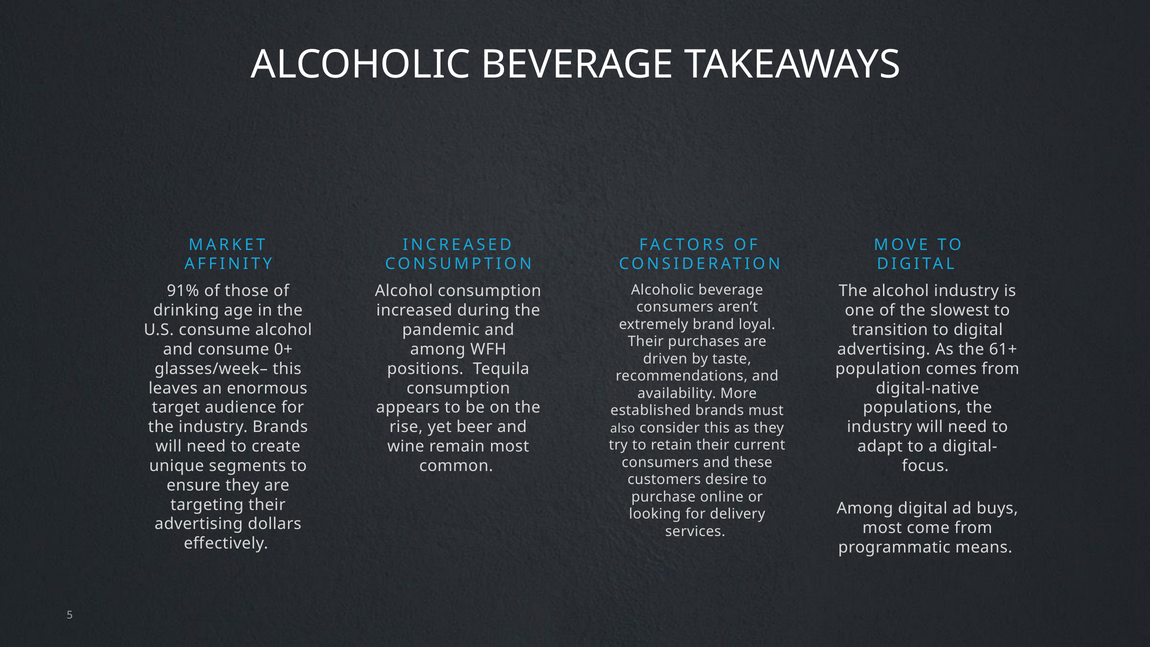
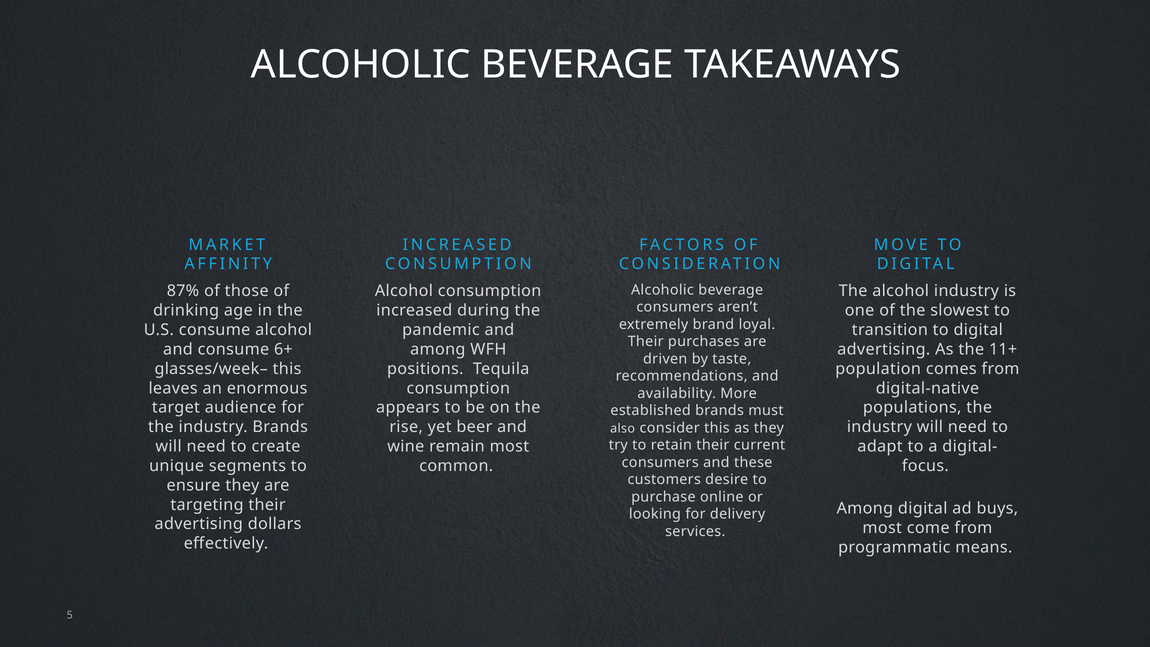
91%: 91% -> 87% (183, 291)
0+: 0+ -> 6+ (283, 349)
61+: 61+ -> 11+ (1003, 349)
